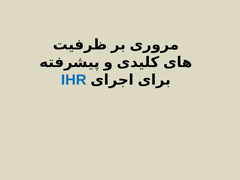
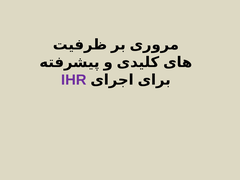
IHR colour: blue -> purple (74, 80)
